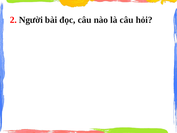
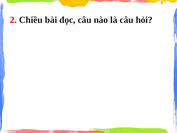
Người: Người -> Chiều (31, 20)
